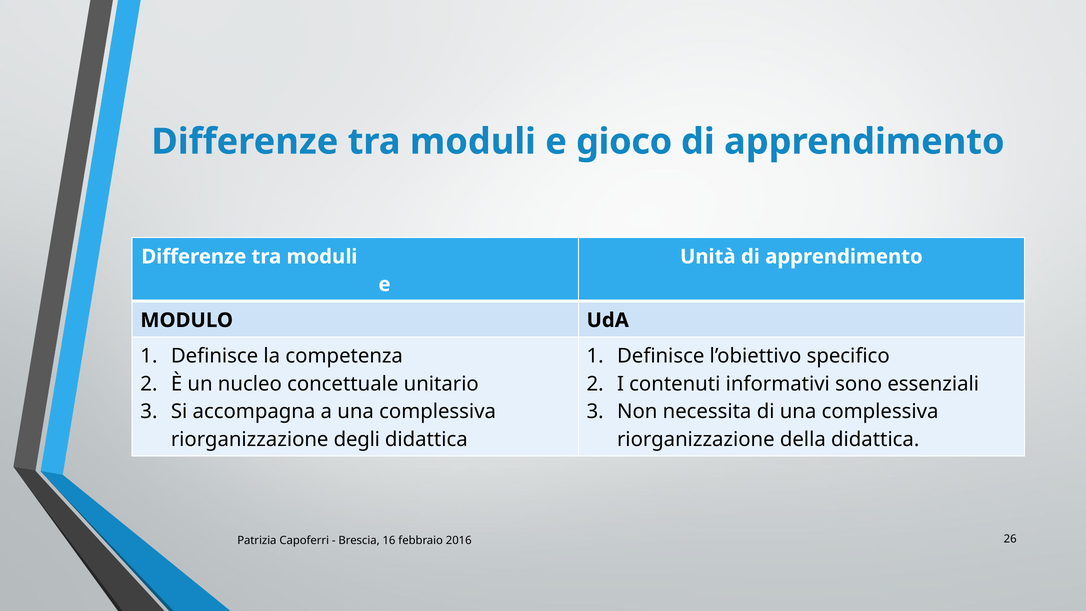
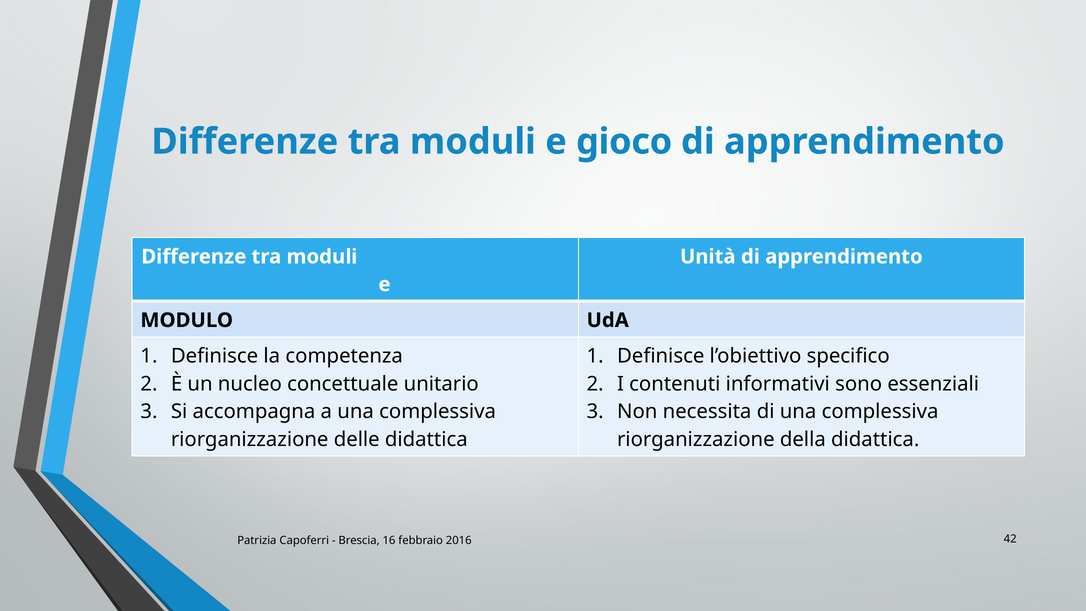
degli: degli -> delle (357, 439)
26: 26 -> 42 (1010, 539)
